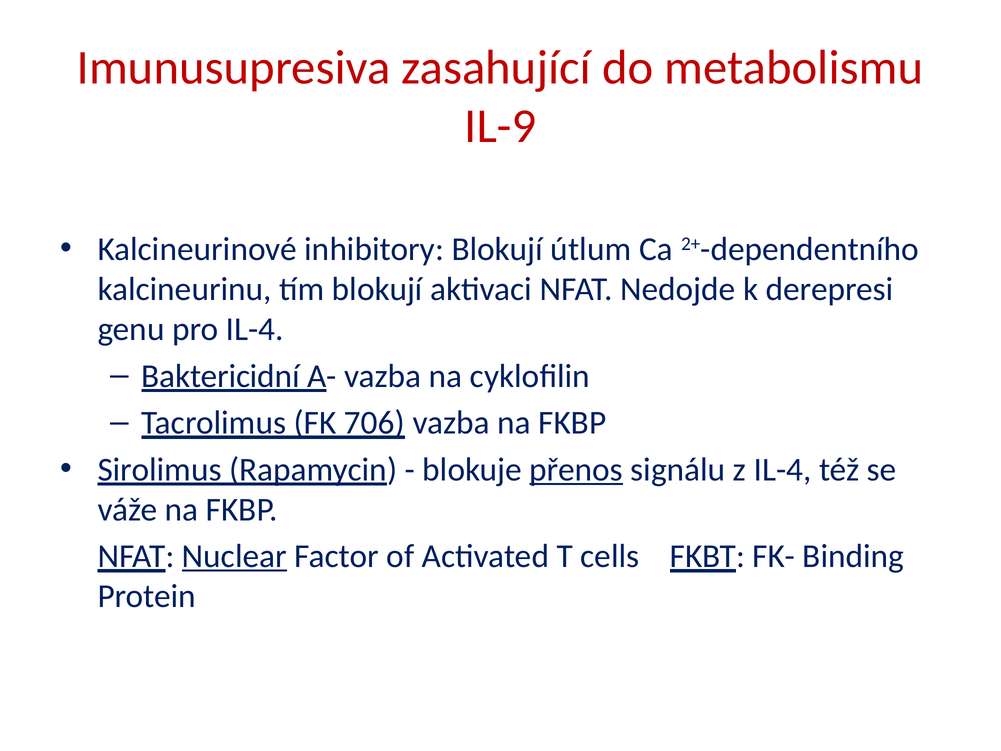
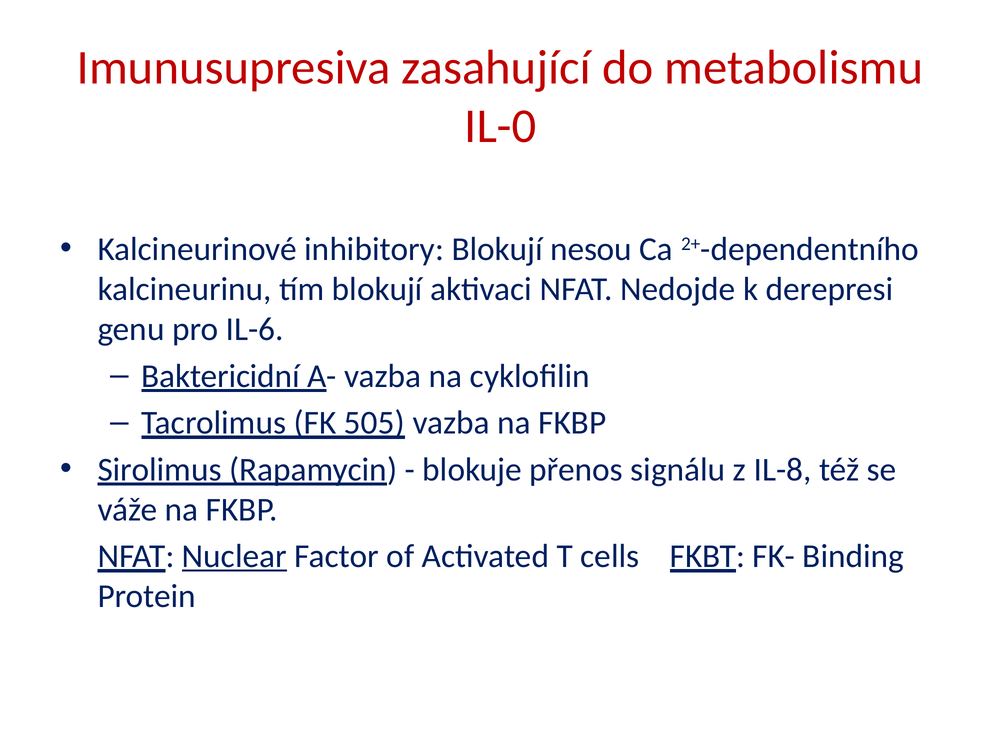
IL-9: IL-9 -> IL-0 (500, 126)
útlum: útlum -> nesou (591, 249)
pro IL-4: IL-4 -> IL-6 (255, 329)
706: 706 -> 505 (374, 423)
přenos underline: present -> none (576, 469)
z IL-4: IL-4 -> IL-8 (783, 469)
